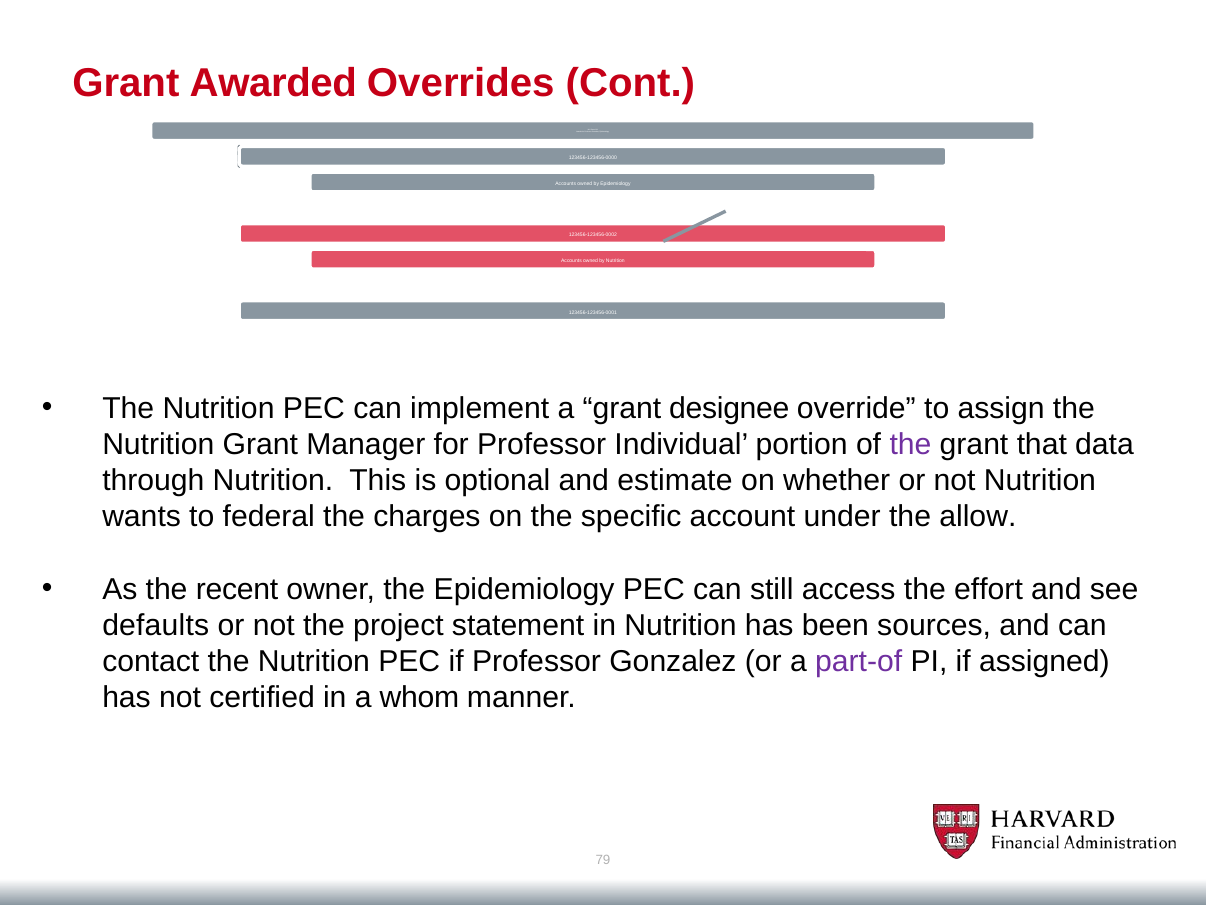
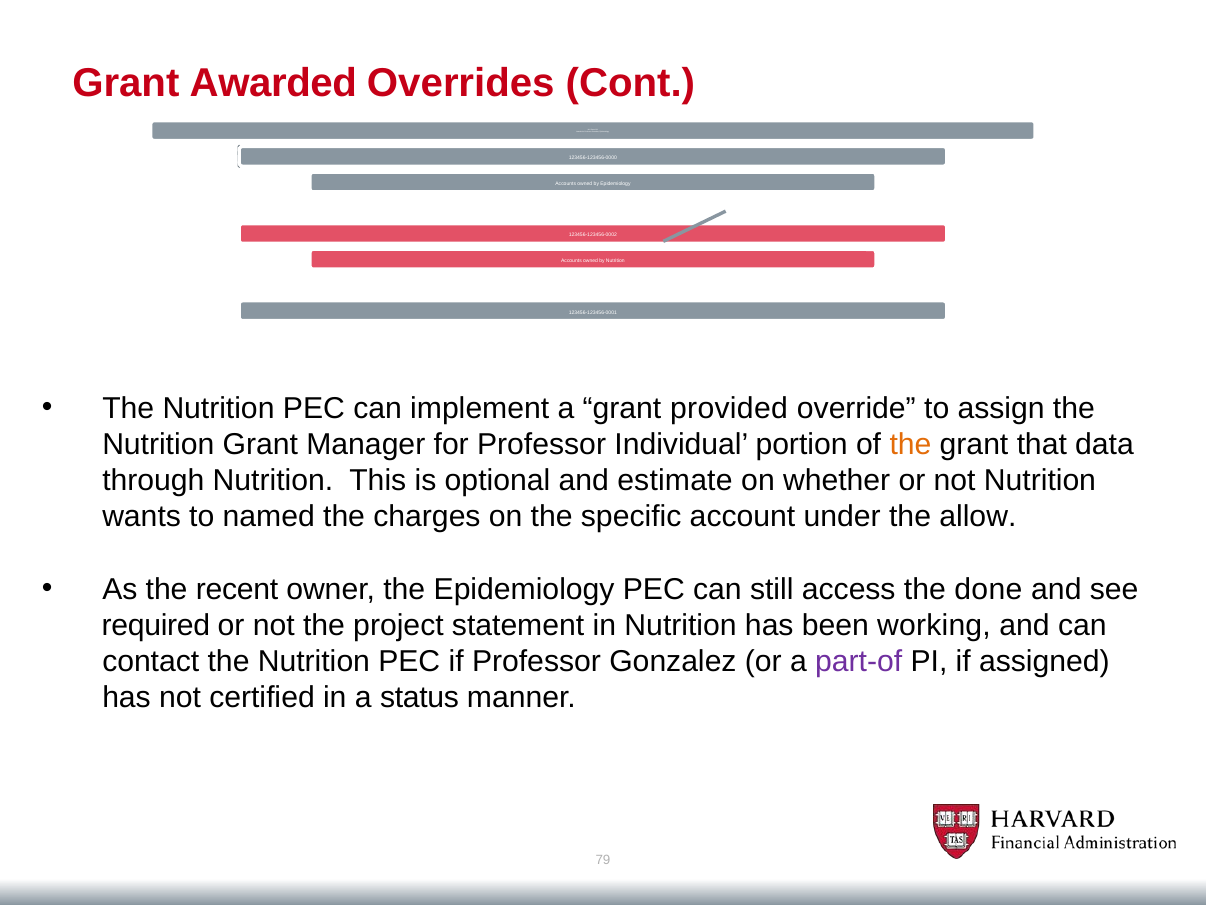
designee: designee -> provided (729, 408)
the colour: purple -> orange (910, 444)
federal: federal -> named (269, 517)
effort: effort -> done (988, 589)
defaults: defaults -> required (156, 625)
sources: sources -> working (934, 625)
whom: whom -> status (419, 697)
